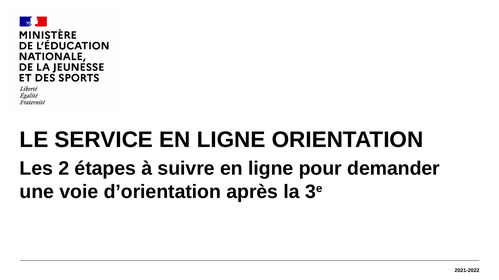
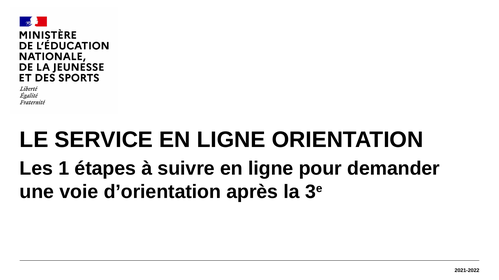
2: 2 -> 1 (64, 169)
